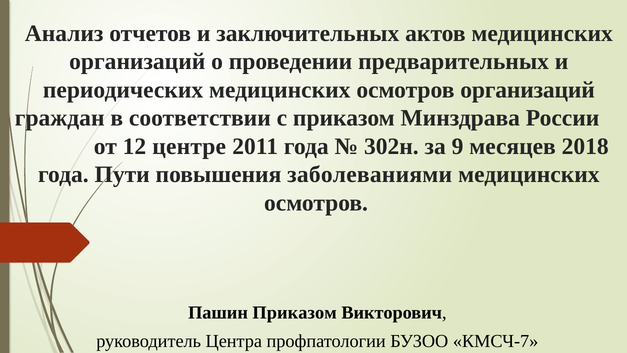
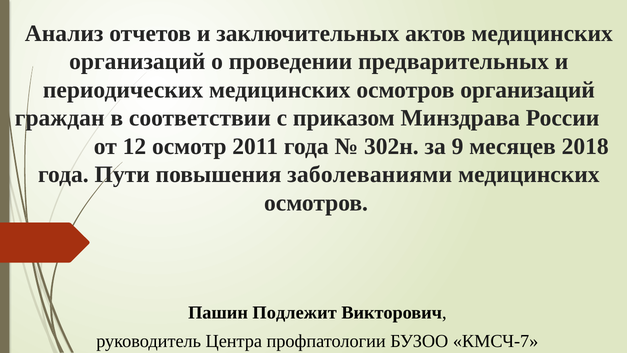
центре: центре -> осмотр (189, 146)
Пашин Приказом: Приказом -> Подлежит (295, 312)
